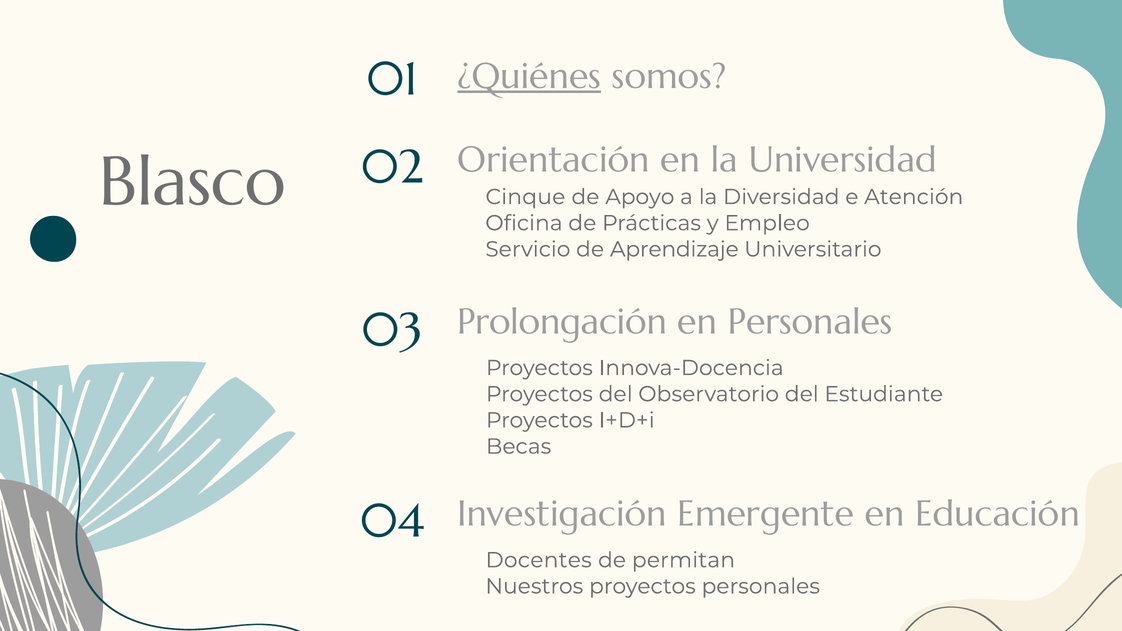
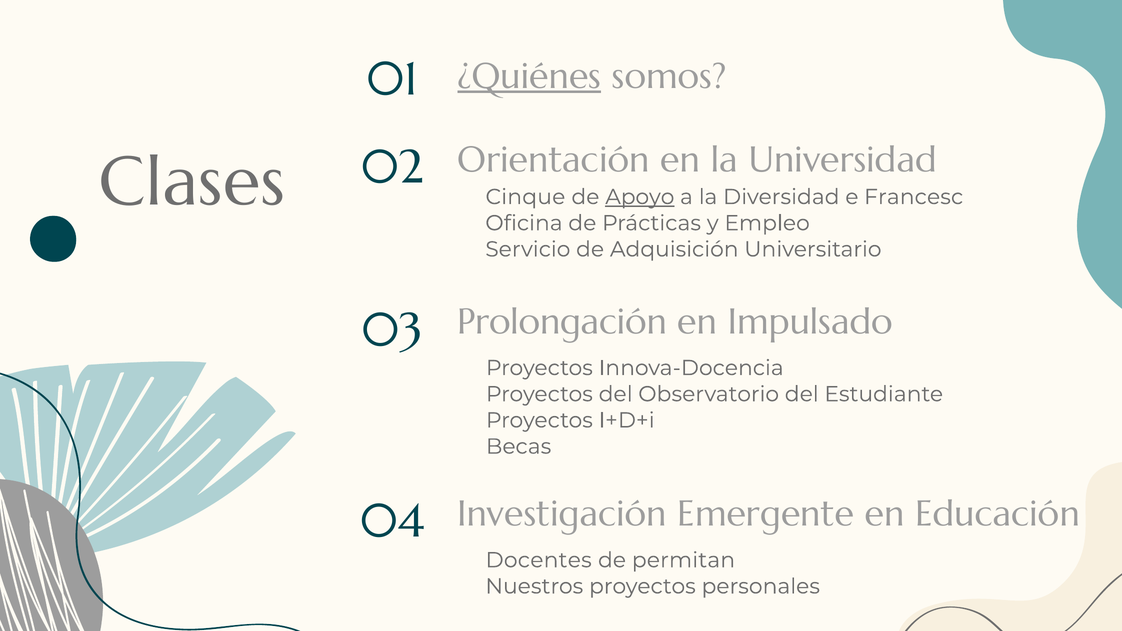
Blasco: Blasco -> Clases (192, 182)
Apoyo underline: none -> present (640, 197)
Atención: Atención -> Francesc (914, 197)
Aprendizaje: Aprendizaje -> Adquisición (674, 249)
en Personales: Personales -> Impulsado (810, 322)
